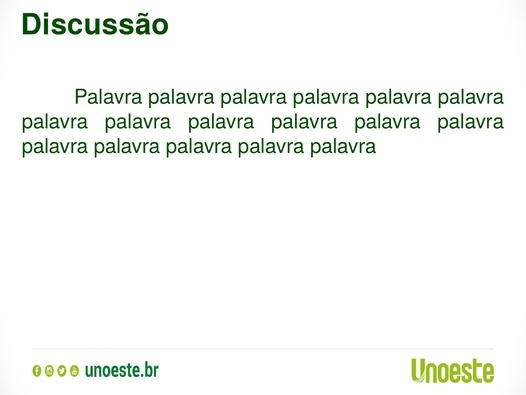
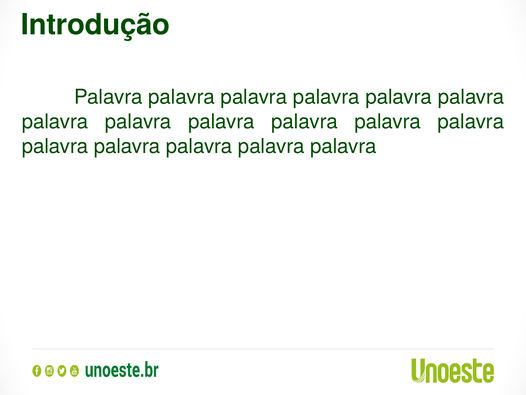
Discussão: Discussão -> Introdução (95, 25)
